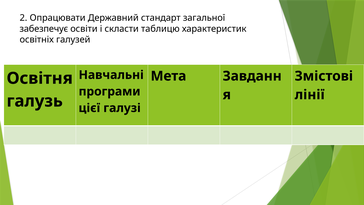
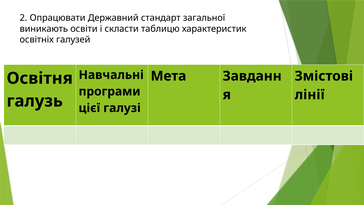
забезпечує: забезпечує -> виникають (44, 29)
